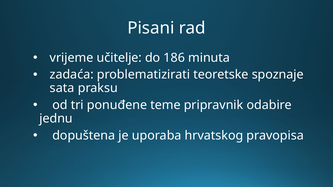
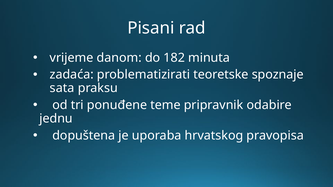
učitelje: učitelje -> danom (119, 58)
186: 186 -> 182 (174, 58)
